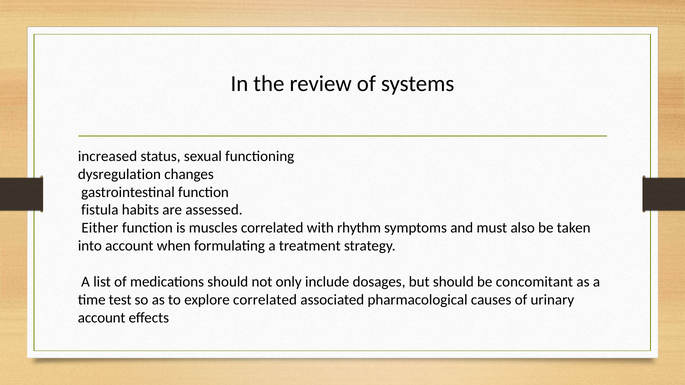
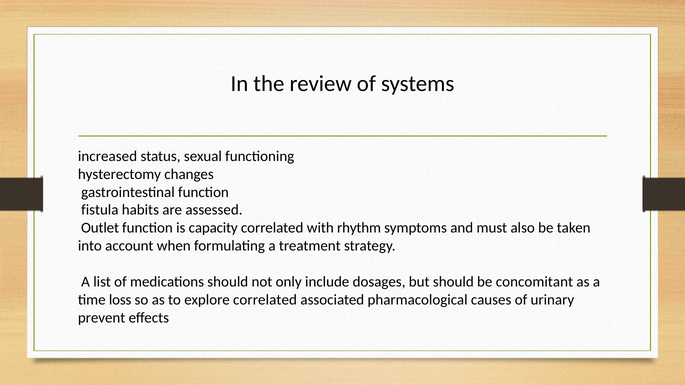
dysregulation: dysregulation -> hysterectomy (119, 174)
Either: Either -> Outlet (100, 228)
muscles: muscles -> capacity (213, 228)
test: test -> loss (120, 300)
account: account -> prevent (102, 318)
